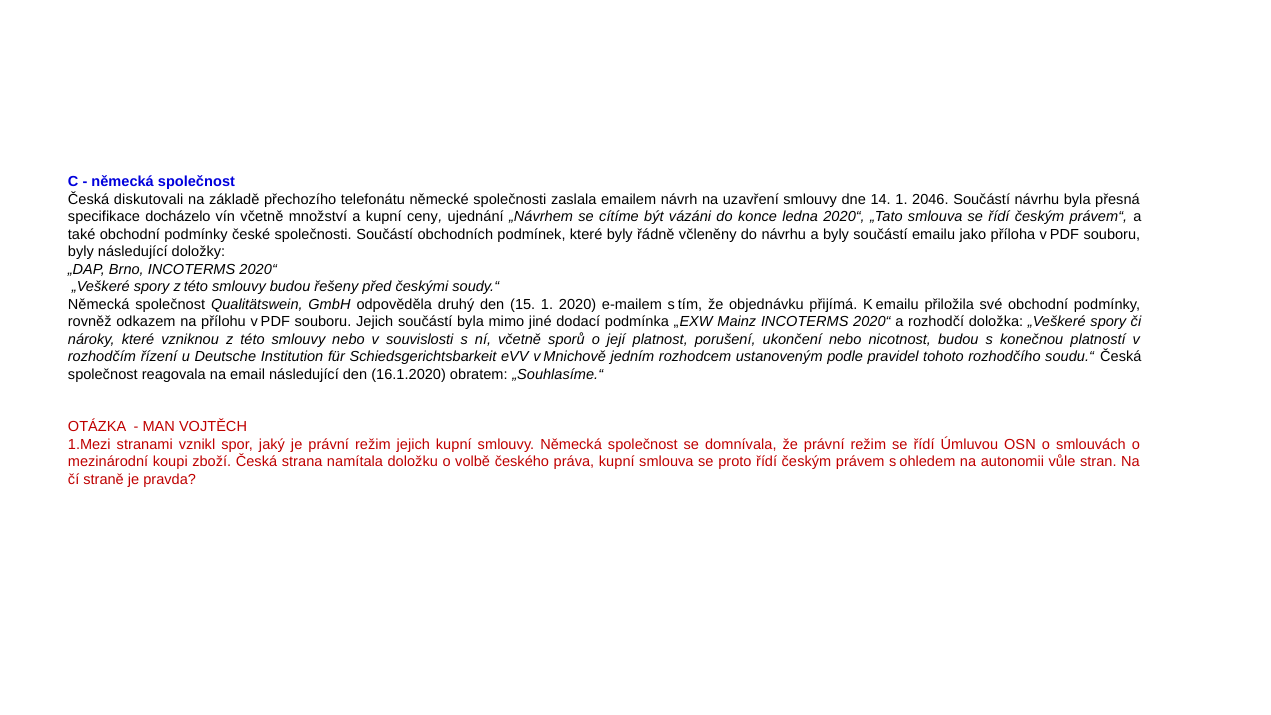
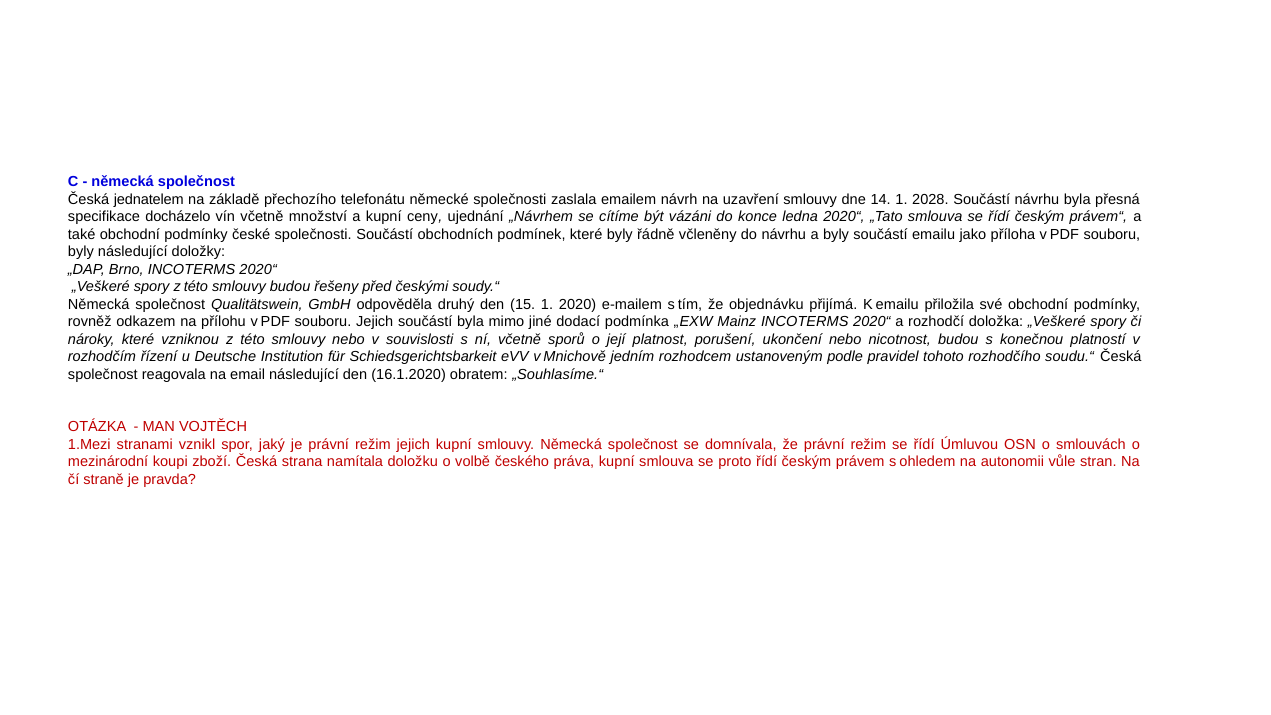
diskutovali: diskutovali -> jednatelem (149, 199)
2046: 2046 -> 2028 (930, 199)
